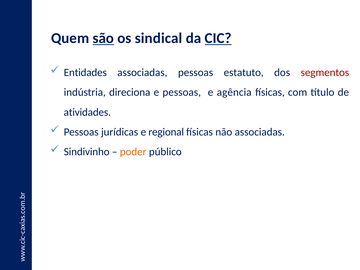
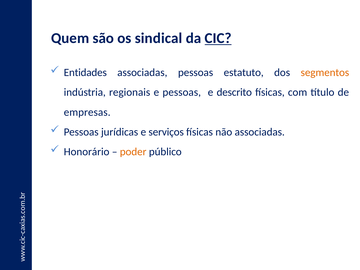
são underline: present -> none (103, 38)
segmentos colour: red -> orange (325, 73)
direciona: direciona -> regionais (130, 92)
agência: agência -> descrito (234, 92)
atividades: atividades -> empresas (87, 112)
regional: regional -> serviços (166, 132)
Sindivinho: Sindivinho -> Honorário (87, 152)
